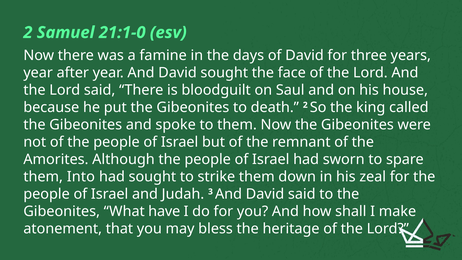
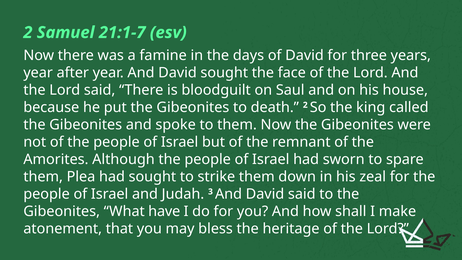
21:1-0: 21:1-0 -> 21:1-7 (122, 33)
Into: Into -> Plea (81, 177)
